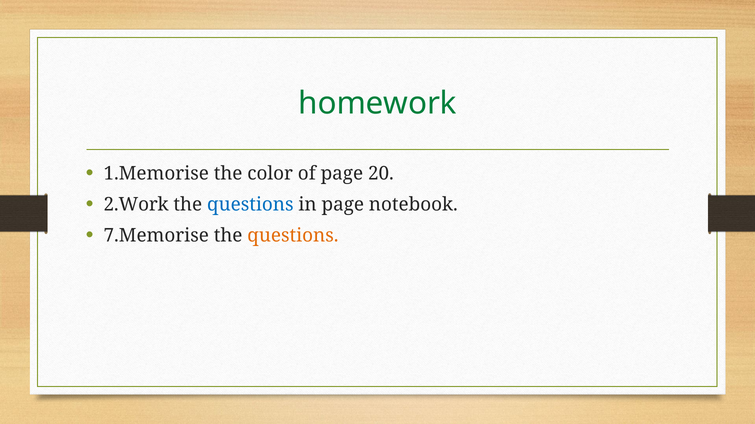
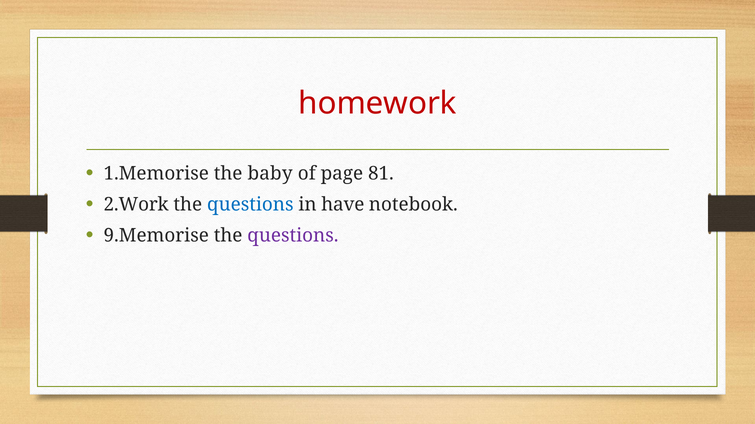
homework colour: green -> red (378, 103)
color: color -> baby (270, 174)
20: 20 -> 81 (381, 174)
in page: page -> have (343, 205)
7.Memorise: 7.Memorise -> 9.Memorise (156, 236)
questions colour: orange -> purple (293, 236)
